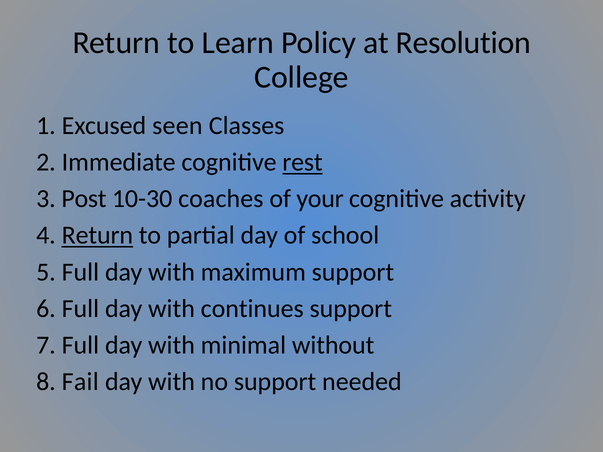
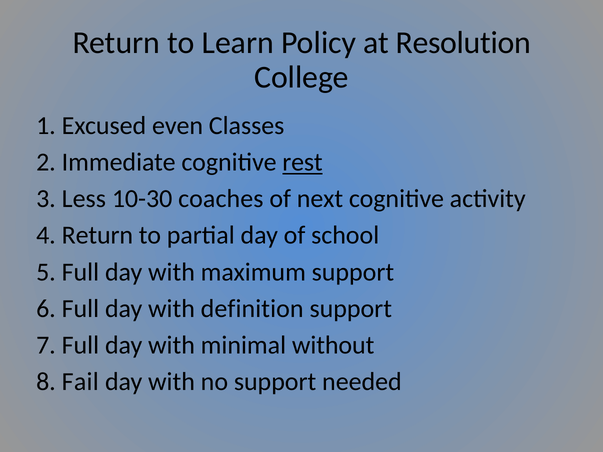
seen: seen -> even (178, 126)
Post: Post -> Less (84, 199)
your: your -> next (320, 199)
Return underline: present -> none (97, 236)
continues: continues -> definition (252, 309)
